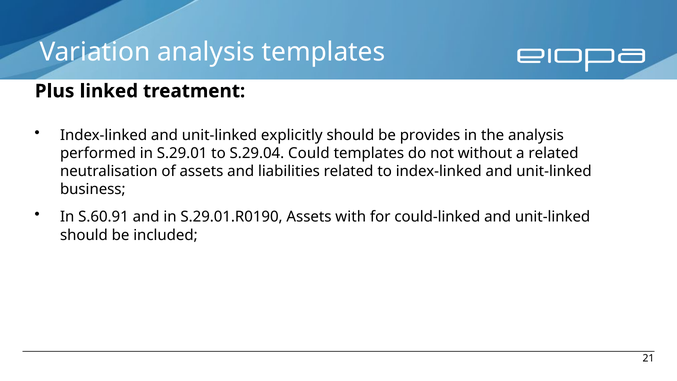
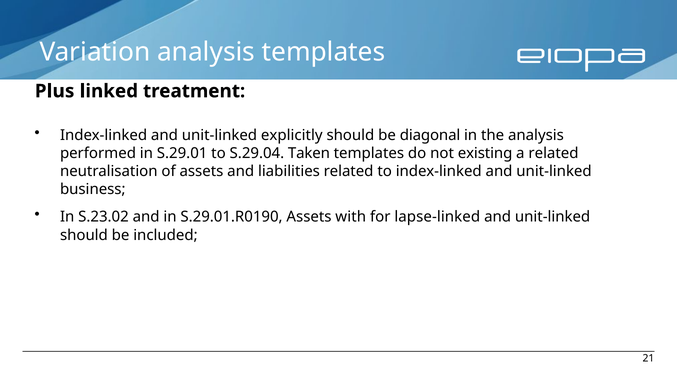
provides: provides -> diagonal (430, 135)
Could: Could -> Taken (309, 153)
without: without -> existing (485, 153)
S.60.91: S.60.91 -> S.23.02 (103, 217)
could-linked: could-linked -> lapse-linked (437, 217)
